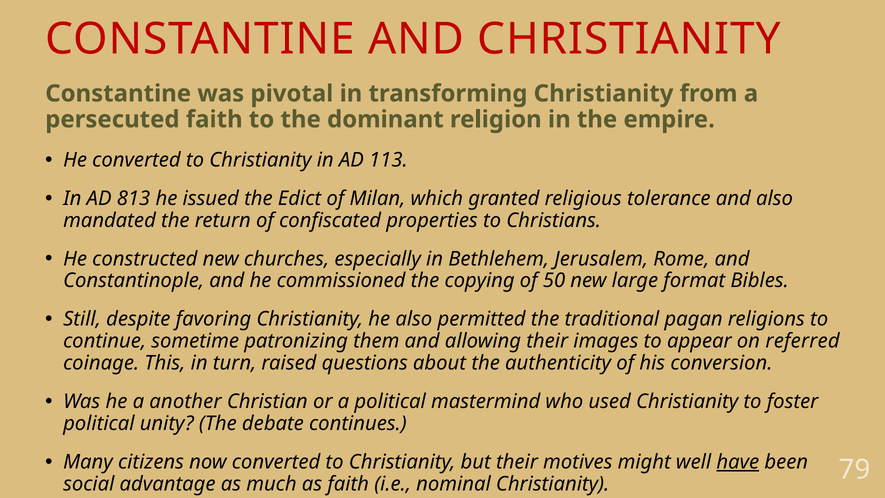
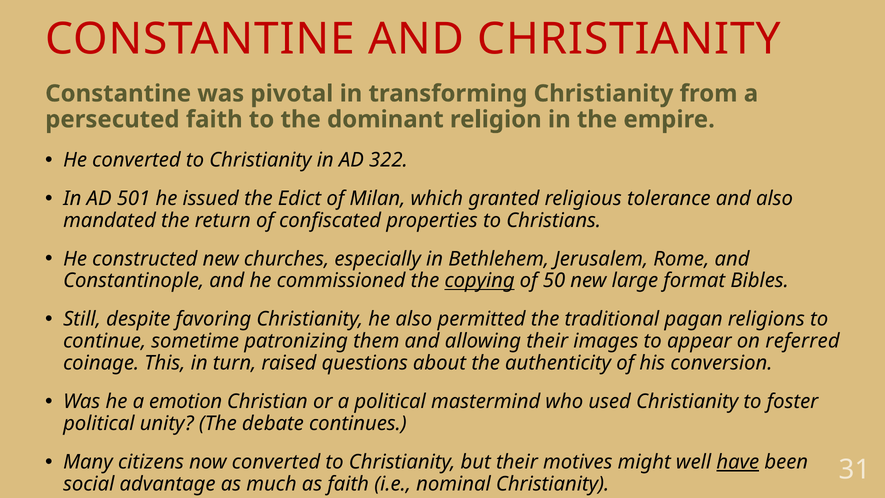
113: 113 -> 322 (388, 160)
813: 813 -> 501 (134, 198)
copying underline: none -> present (480, 281)
another: another -> emotion (186, 402)
79: 79 -> 31 (855, 470)
